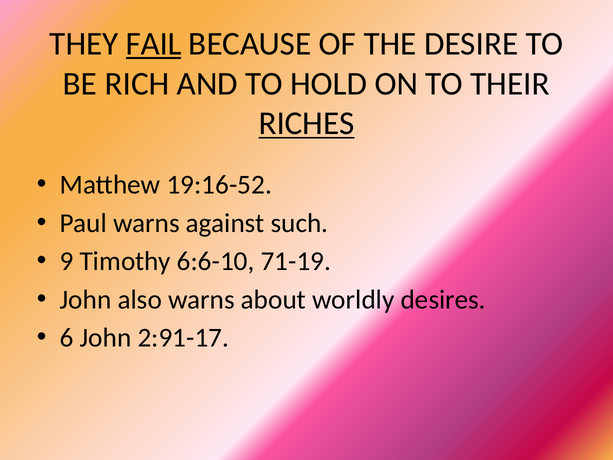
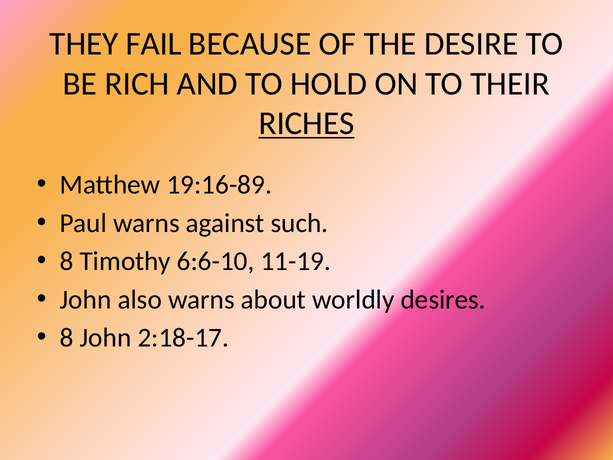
FAIL underline: present -> none (154, 44)
19:16-52: 19:16-52 -> 19:16-89 (219, 185)
9: 9 -> 8 (67, 261)
71-19: 71-19 -> 11-19 (296, 261)
6: 6 -> 8 (67, 338)
2:91-17: 2:91-17 -> 2:18-17 (183, 338)
